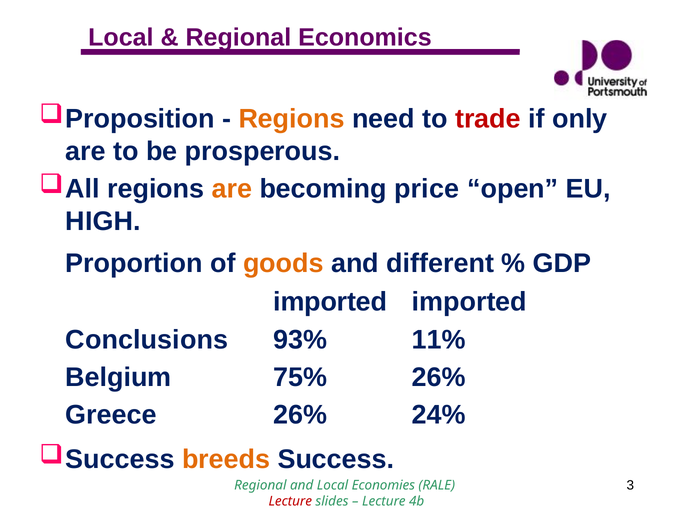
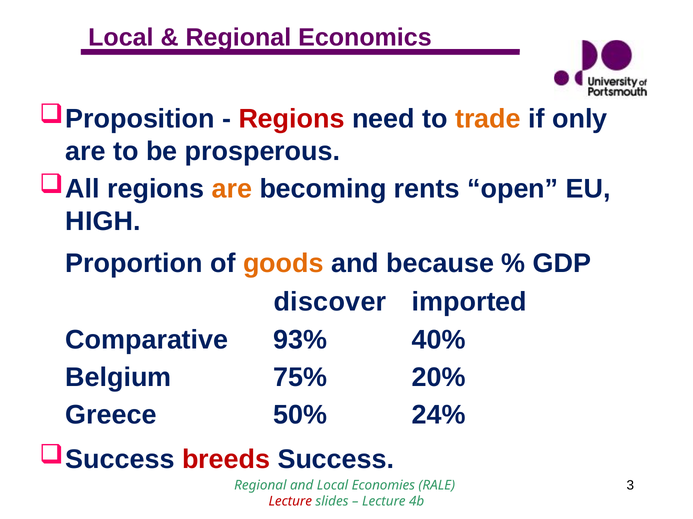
Regions colour: orange -> red (292, 119)
trade colour: red -> orange (488, 119)
price: price -> rents (427, 189)
different: different -> because (440, 264)
imported: imported -> discover (330, 302)
Conclusions: Conclusions -> Comparative (147, 340)
11%: 11% -> 40% (439, 340)
75% 26%: 26% -> 20% (439, 378)
Greece 26%: 26% -> 50% (300, 416)
breeds colour: orange -> red (226, 460)
